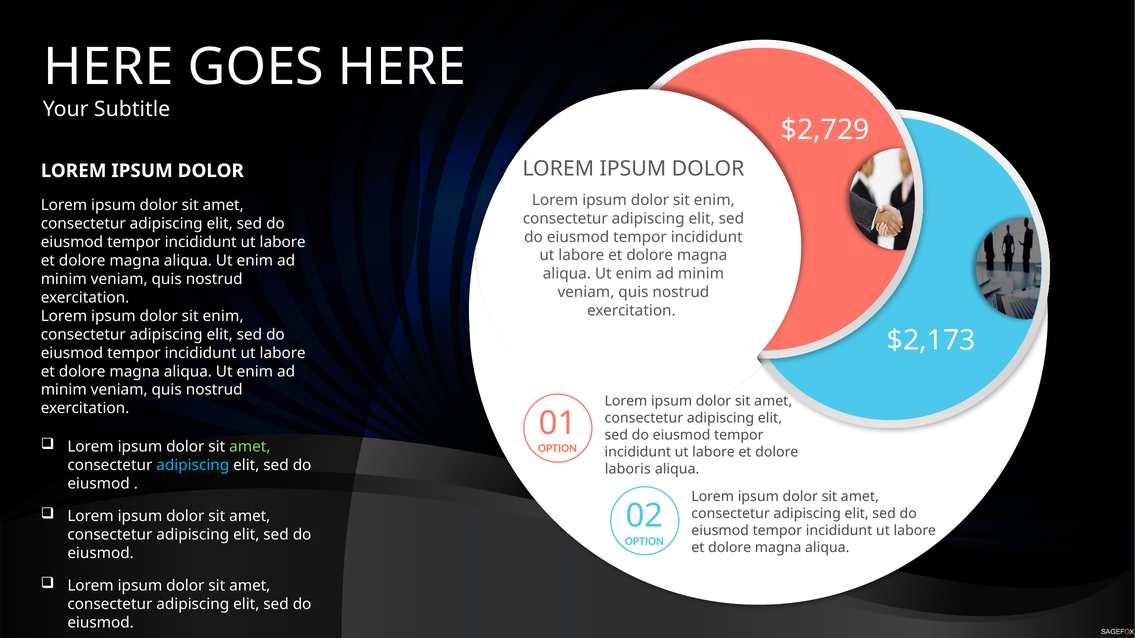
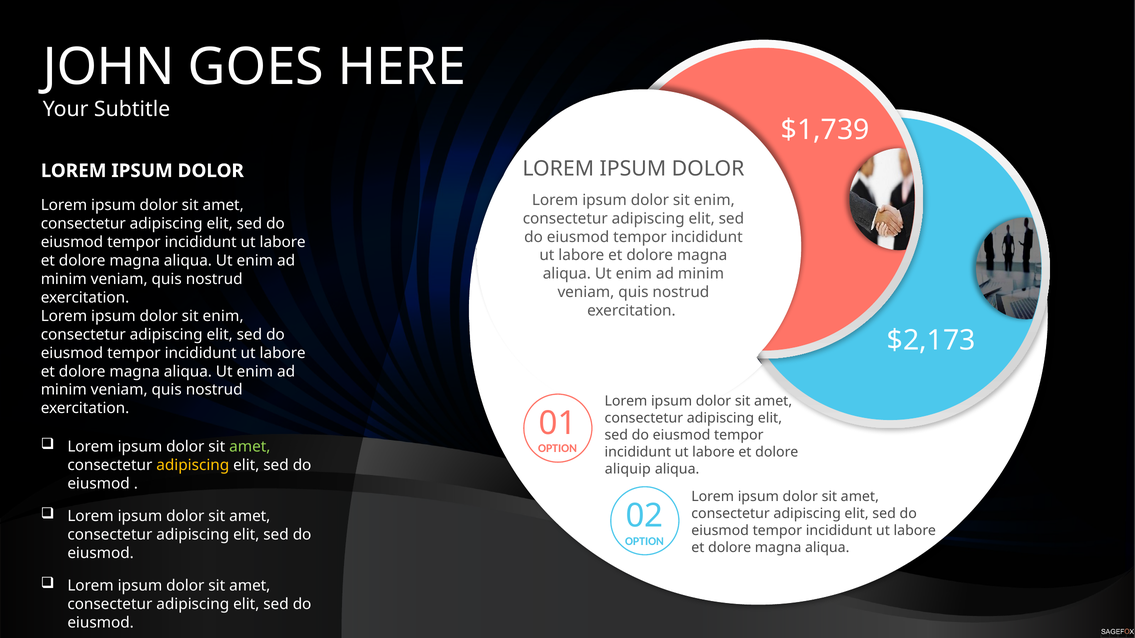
HERE: HERE -> JOHN (109, 67)
$2,729: $2,729 -> $1,739 (825, 130)
adipiscing colour: light blue -> yellow (193, 465)
laboris: laboris -> aliquip (628, 470)
